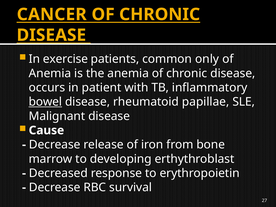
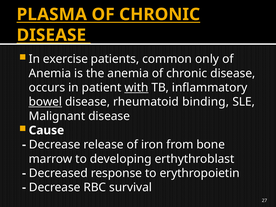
CANCER: CANCER -> PLASMA (52, 14)
with underline: none -> present (136, 88)
papillae: papillae -> binding (206, 102)
